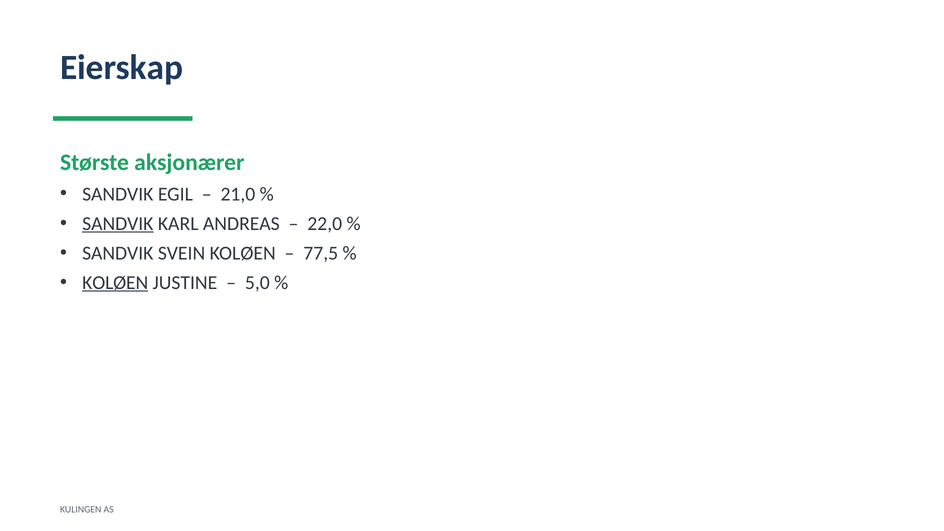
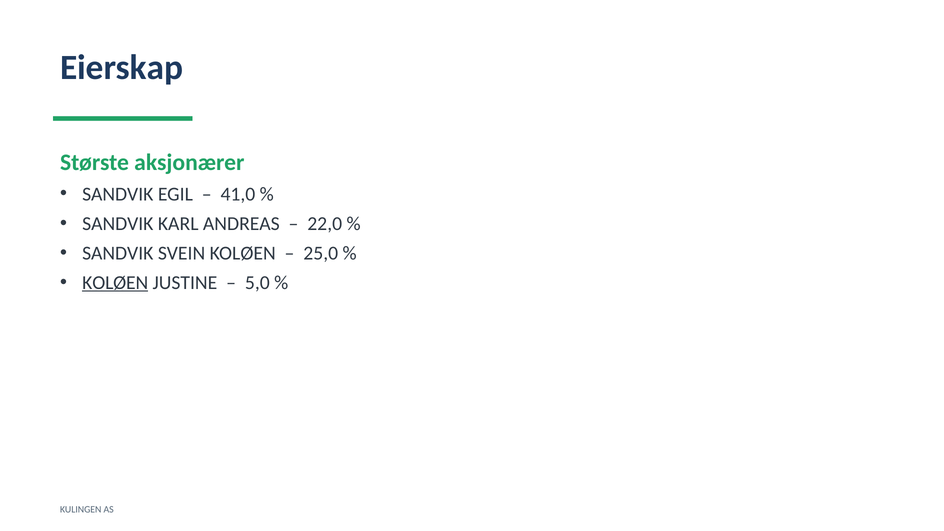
21,0: 21,0 -> 41,0 (238, 194)
SANDVIK underline: present -> none (118, 224)
77,5: 77,5 -> 25,0 (321, 253)
